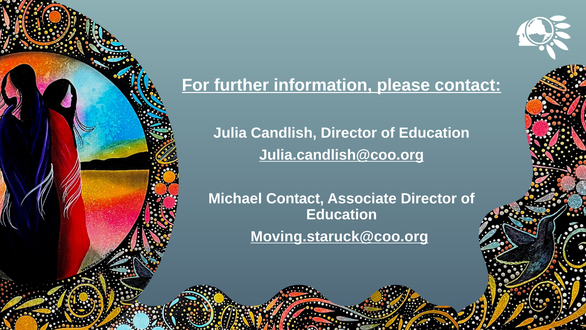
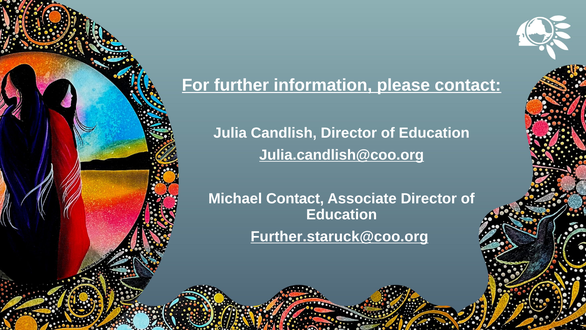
Moving.staruck@coo.org: Moving.staruck@coo.org -> Further.staruck@coo.org (339, 236)
